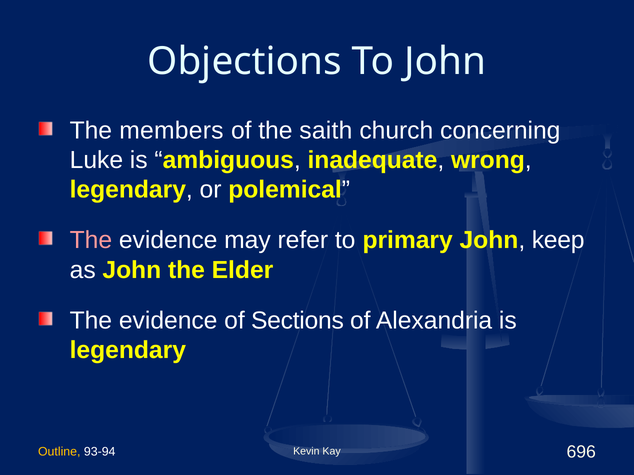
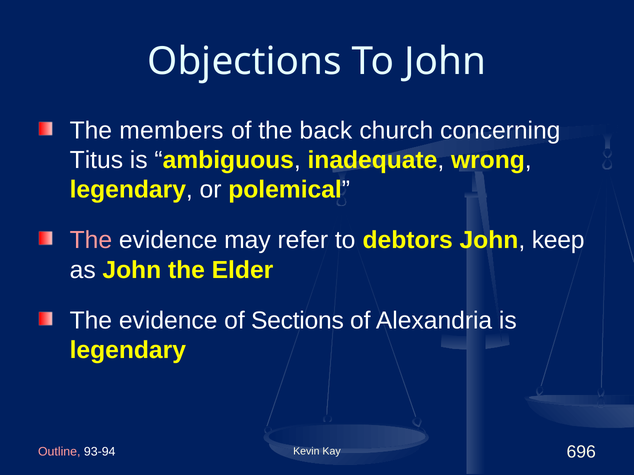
saith: saith -> back (326, 131)
Luke: Luke -> Titus (96, 160)
primary: primary -> debtors (408, 241)
Outline colour: yellow -> pink (59, 452)
